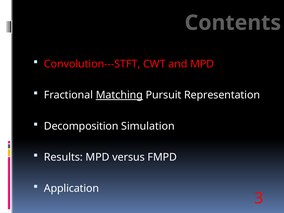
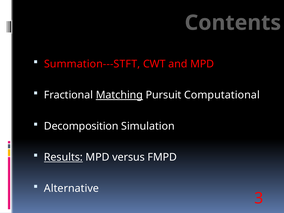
Convolution---STFT: Convolution---STFT -> Summation---STFT (92, 64)
Representation: Representation -> Computational (222, 95)
Results underline: none -> present (63, 157)
Application: Application -> Alternative (71, 188)
